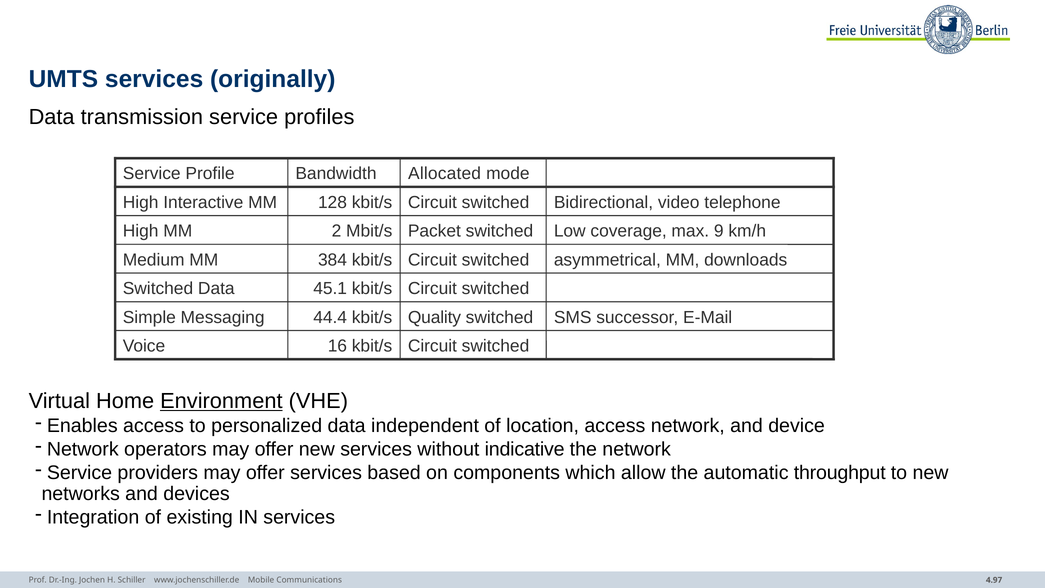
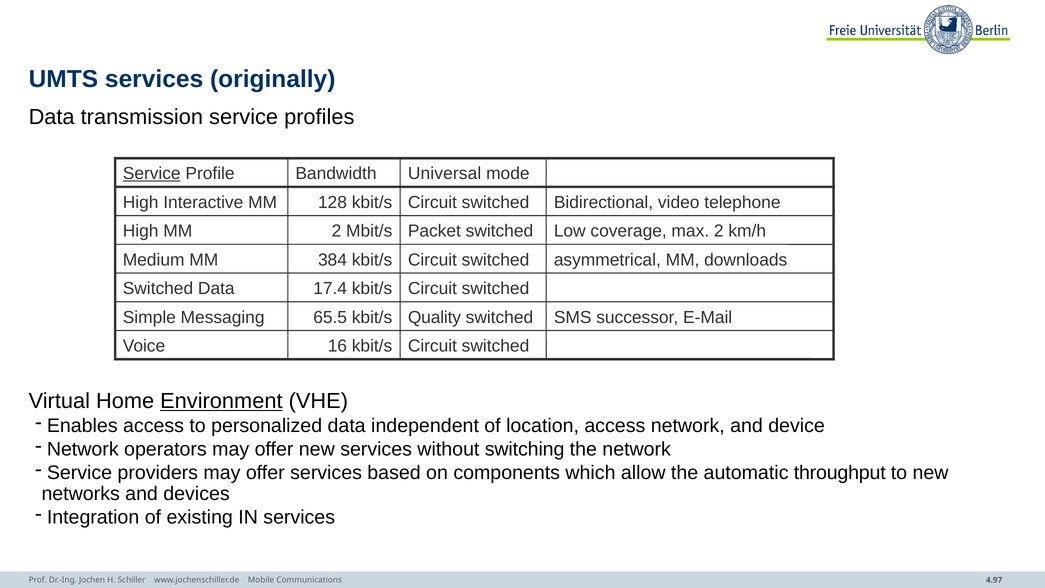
Service underline: none -> present (152, 174)
Allocated: Allocated -> Universal (445, 174)
max 9: 9 -> 2 (719, 231)
45.1: 45.1 -> 17.4 (330, 288)
44.4: 44.4 -> 65.5 (330, 317)
indicative: indicative -> switching (525, 449)
